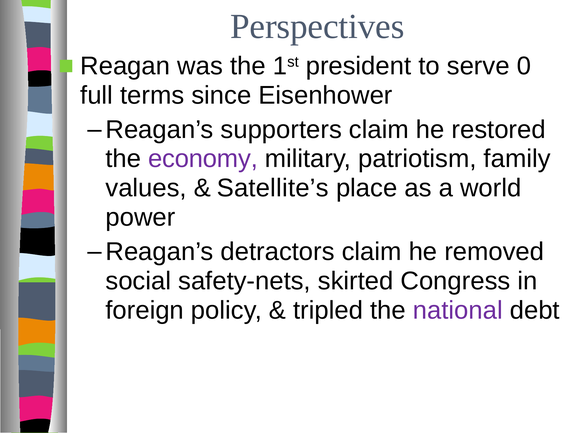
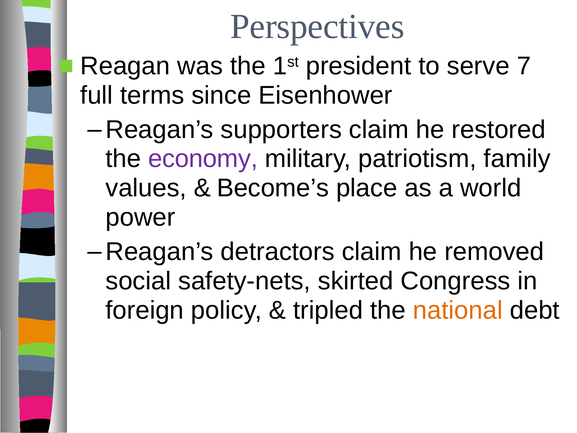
0: 0 -> 7 (524, 66)
Satellite’s: Satellite’s -> Become’s (273, 188)
national colour: purple -> orange (458, 310)
